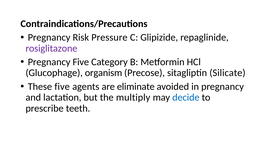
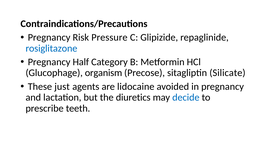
rosiglitazone colour: purple -> blue (51, 48)
Pregnancy Five: Five -> Half (81, 62)
These five: five -> just (62, 87)
eliminate: eliminate -> lidocaine (136, 87)
multiply: multiply -> diuretics (133, 98)
